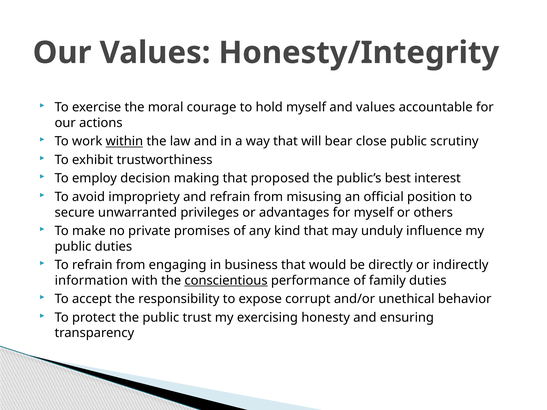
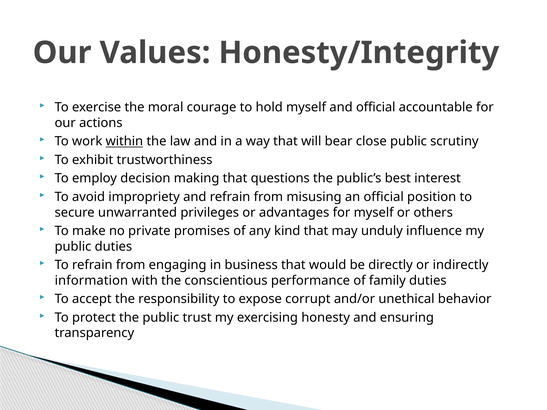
and values: values -> official (376, 107)
proposed: proposed -> questions (280, 179)
conscientious underline: present -> none (226, 281)
